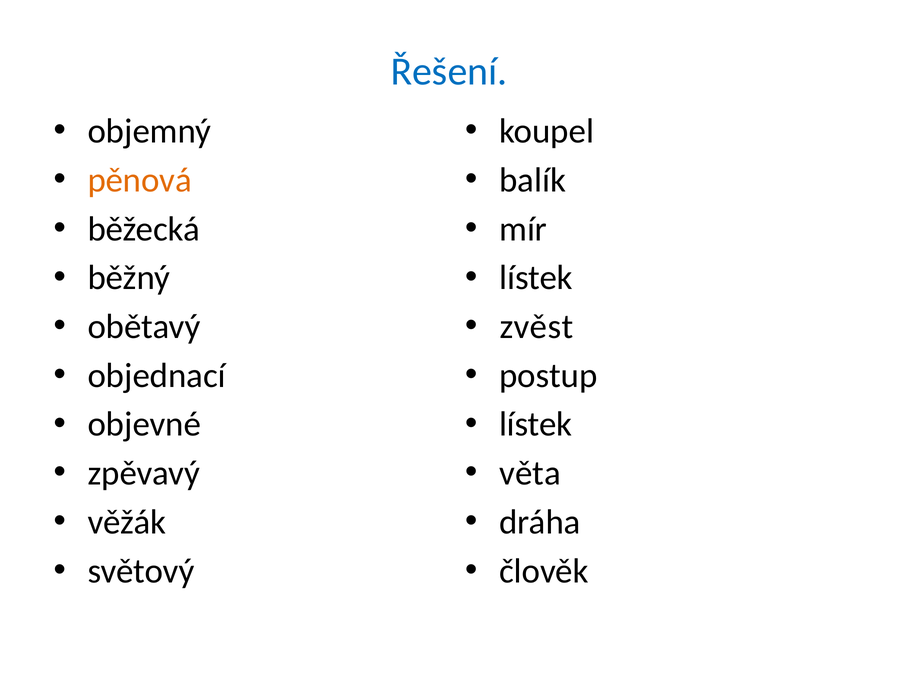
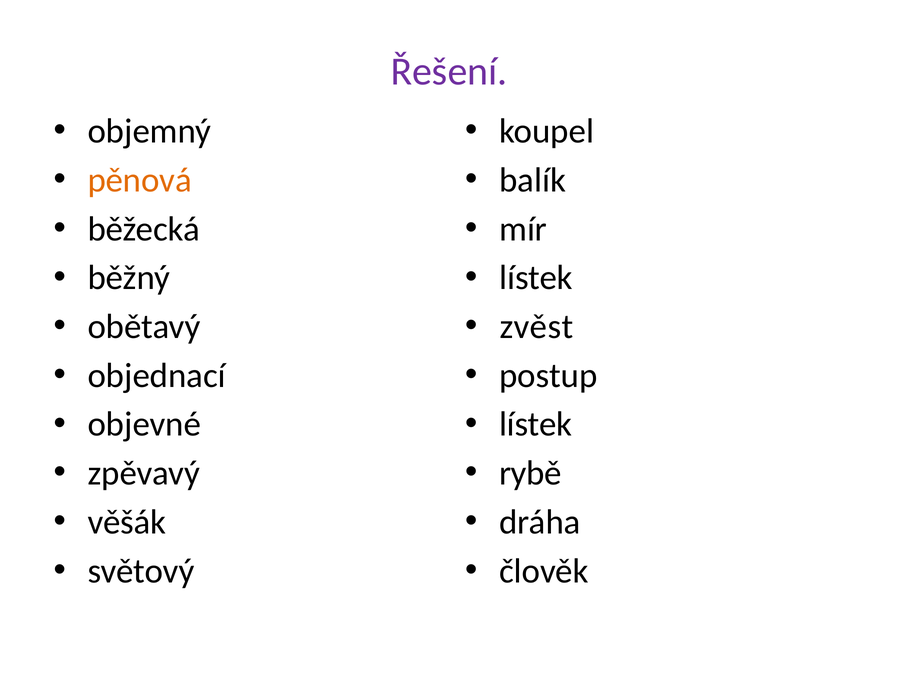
Řešení colour: blue -> purple (449, 72)
věta: věta -> rybě (530, 473)
věžák: věžák -> věšák (127, 522)
